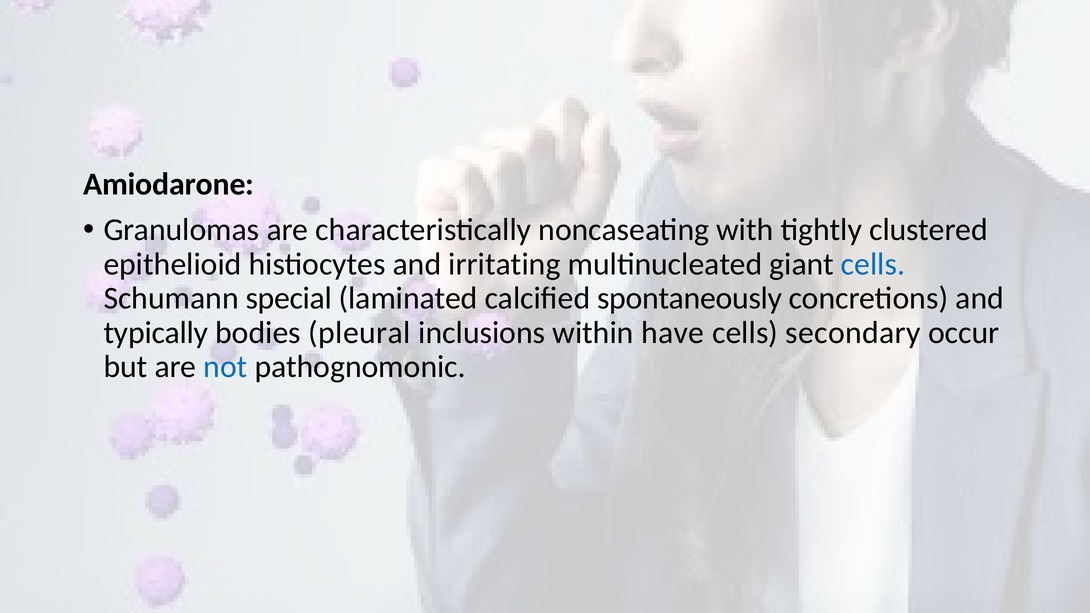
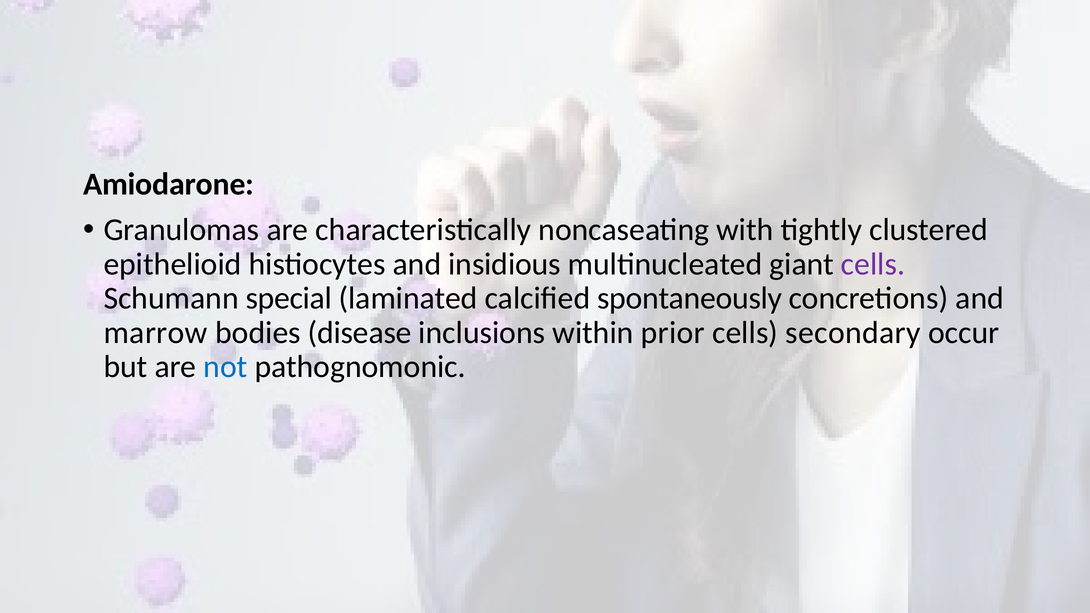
irritating: irritating -> insidious (505, 264)
cells colour: blue -> purple (873, 264)
typically: typically -> marrow (156, 333)
pleural: pleural -> disease (360, 333)
have: have -> prior (673, 333)
